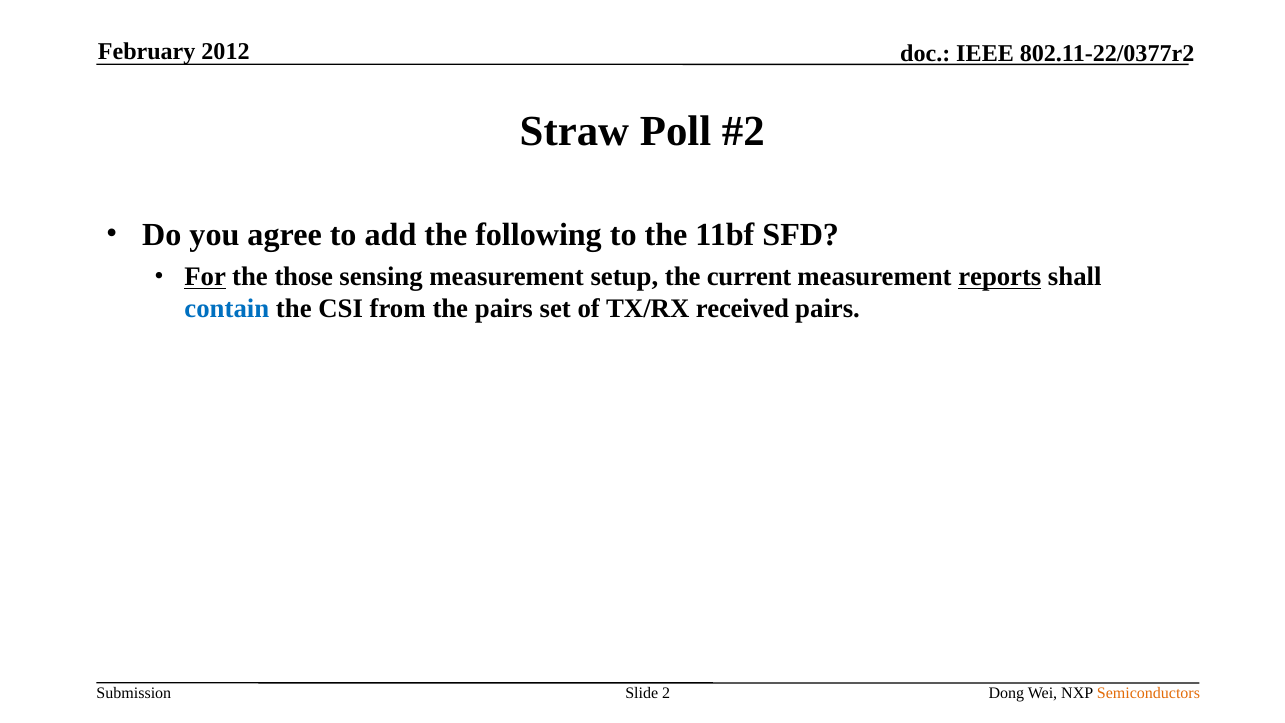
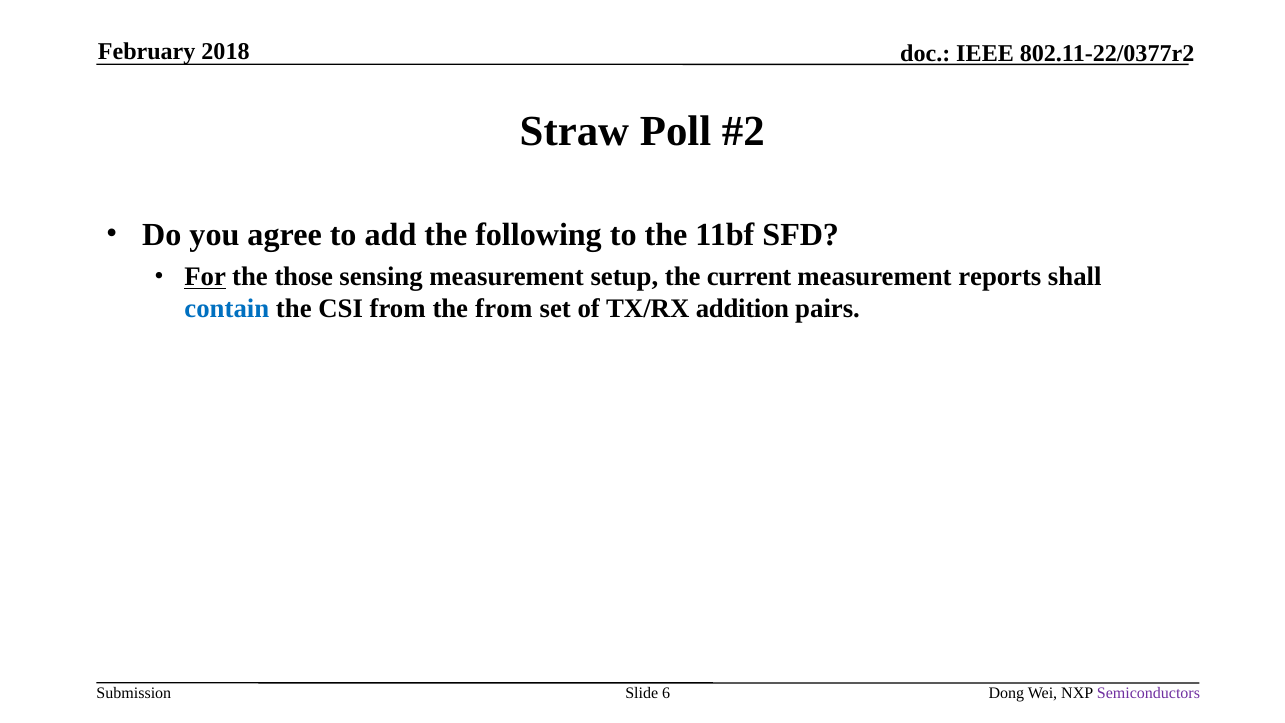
2012: 2012 -> 2018 (226, 51)
reports underline: present -> none (1000, 277)
the pairs: pairs -> from (504, 309)
received: received -> addition (742, 309)
2: 2 -> 6 (666, 693)
Semiconductors colour: orange -> purple (1148, 693)
